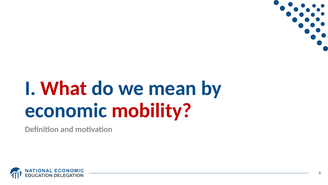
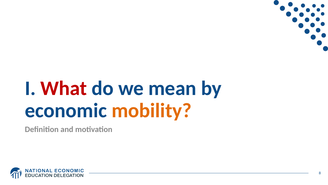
mobility colour: red -> orange (152, 110)
